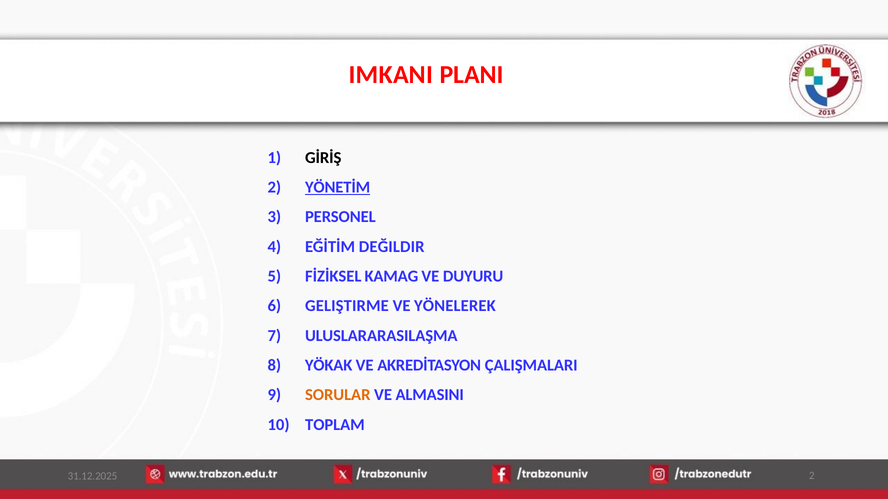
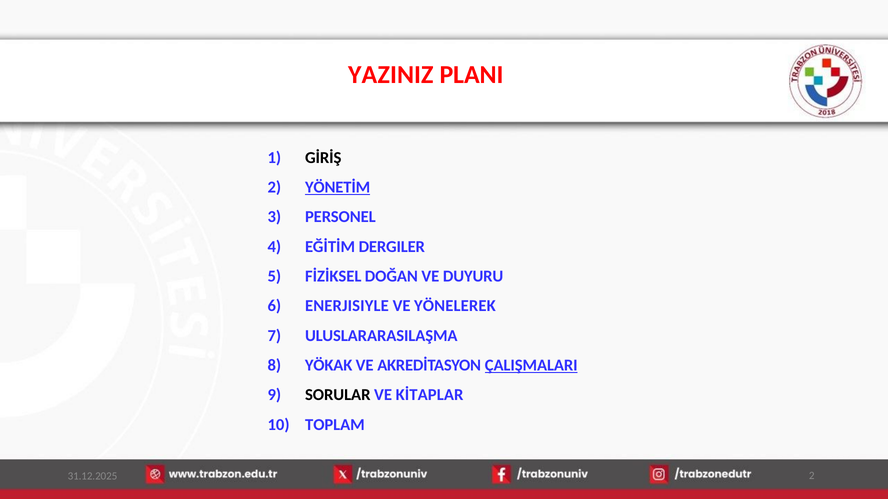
IMKANI: IMKANI -> YAZINIZ (391, 75)
DEĞILDIR: DEĞILDIR -> DERGILER (392, 247)
KAMAG: KAMAG -> DOĞAN (391, 276)
GELIŞTIRME: GELIŞTIRME -> ENERJISIYLE (347, 306)
ÇALIŞMALARI underline: none -> present (531, 366)
SORULAR colour: orange -> black (338, 395)
ALMASINI: ALMASINI -> KİTAPLAR (430, 395)
